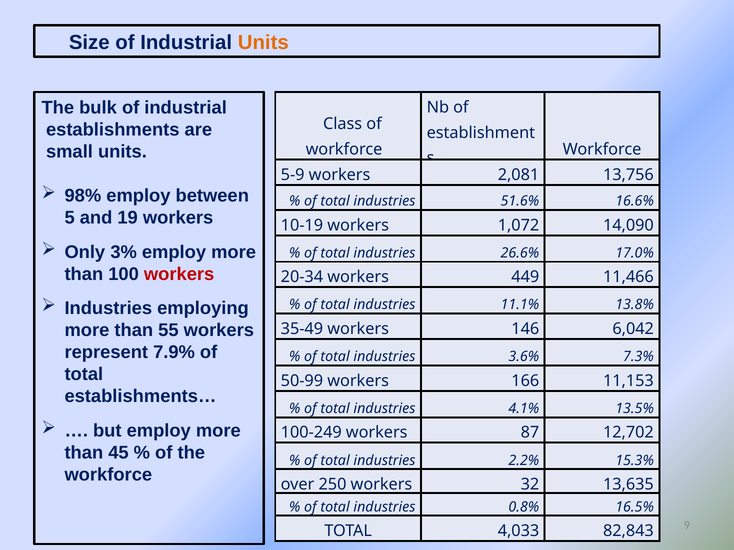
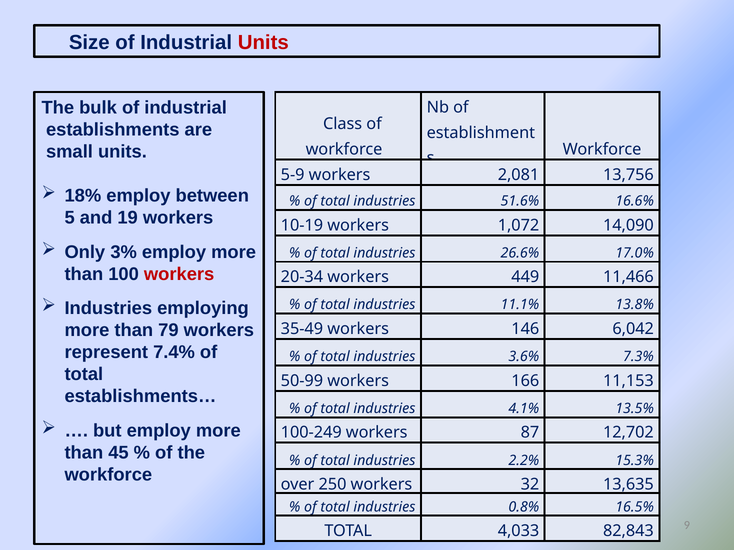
Units colour: orange -> red (263, 43)
98%: 98% -> 18% (83, 196)
55: 55 -> 79 (168, 331)
7.9%: 7.9% -> 7.4% (174, 353)
